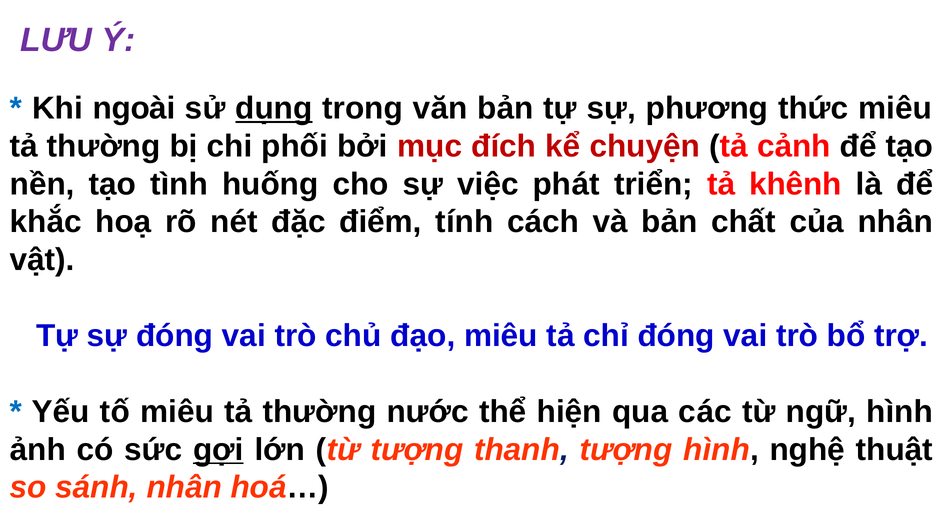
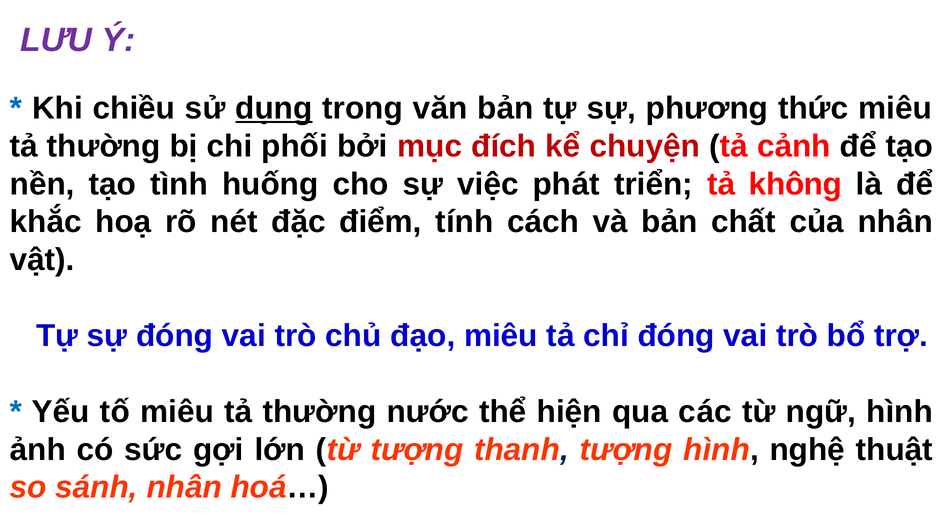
ngoài: ngoài -> chiều (134, 108)
khênh: khênh -> không (795, 184)
gợi underline: present -> none (218, 449)
